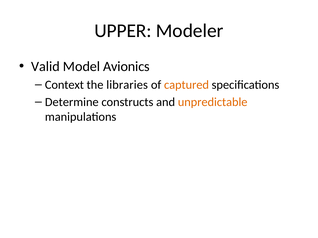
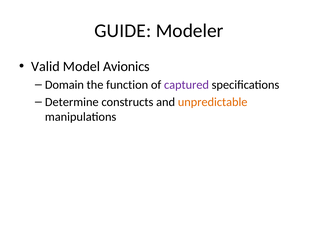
UPPER: UPPER -> GUIDE (123, 31)
Context: Context -> Domain (64, 85)
libraries: libraries -> function (127, 85)
captured colour: orange -> purple (186, 85)
